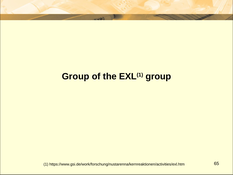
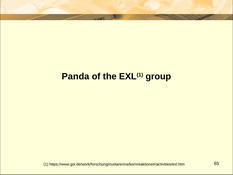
Group: Group -> Panda (76, 76)
